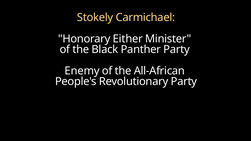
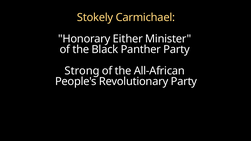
Enemy: Enemy -> Strong (82, 71)
